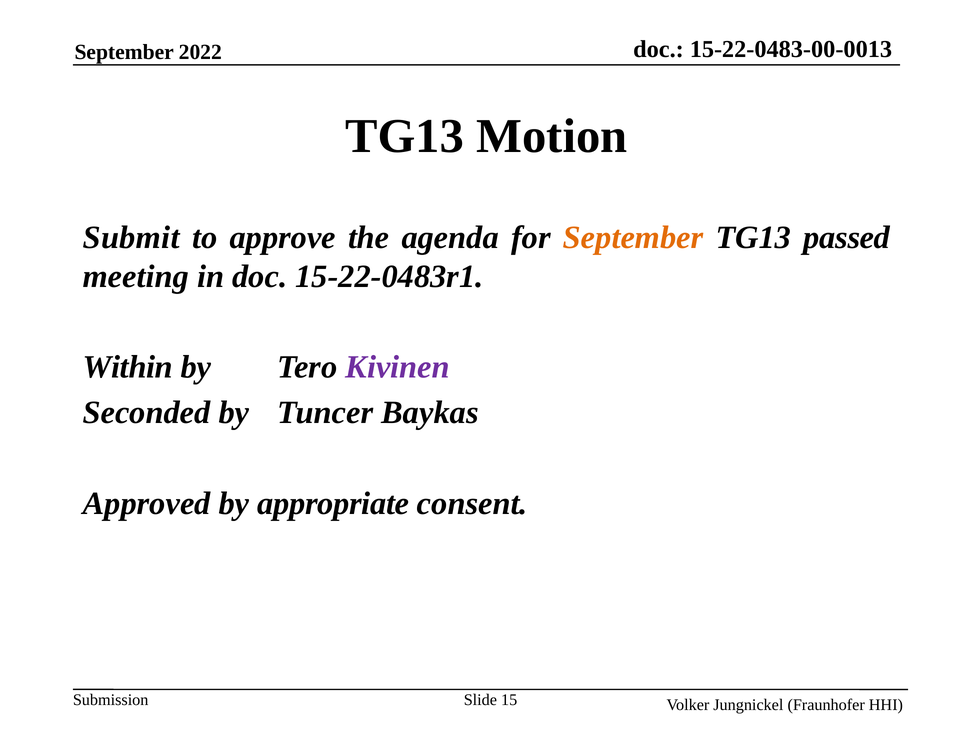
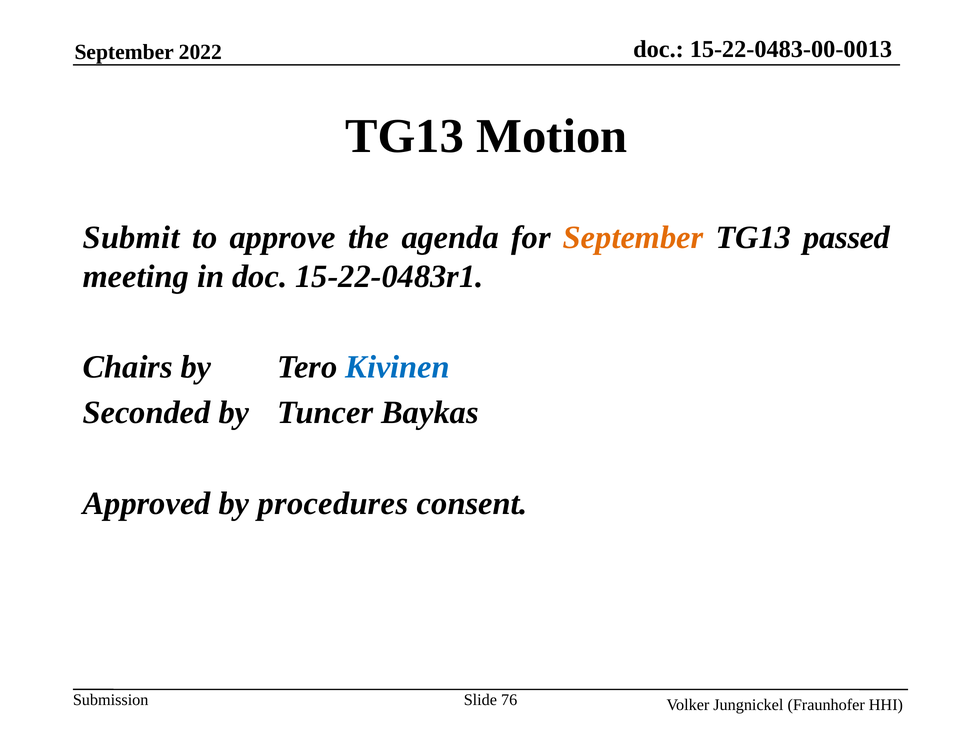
Within: Within -> Chairs (128, 367)
Kivinen colour: purple -> blue (398, 367)
appropriate: appropriate -> procedures (333, 503)
15: 15 -> 76 (509, 700)
